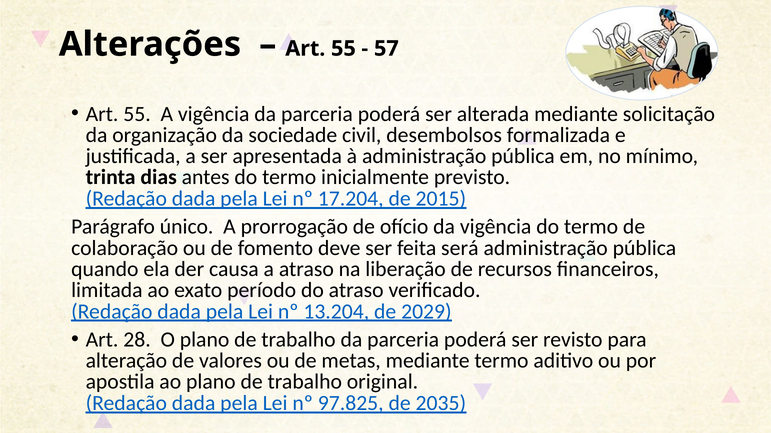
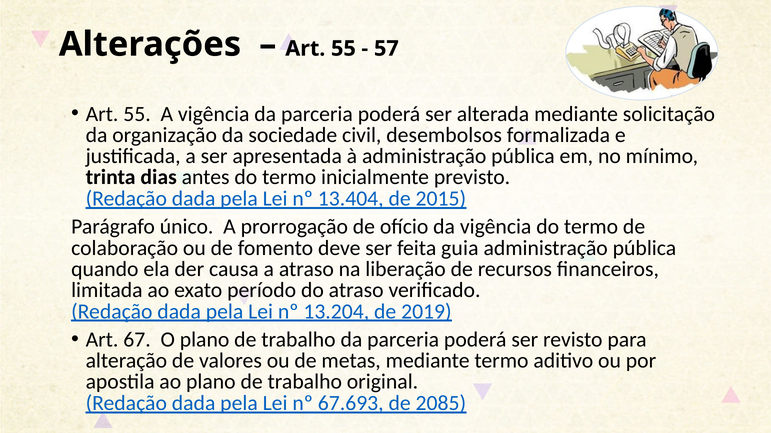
17.204: 17.204 -> 13.404 (351, 199)
será: será -> guia (460, 248)
2029: 2029 -> 2019 (426, 312)
28: 28 -> 67 (137, 340)
97.825: 97.825 -> 67.693 (351, 404)
2035: 2035 -> 2085 (441, 404)
